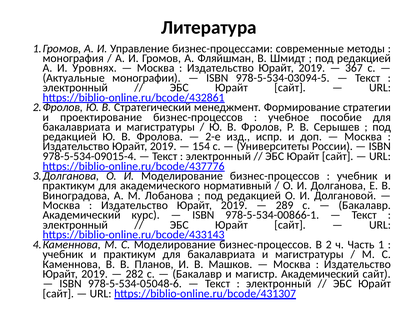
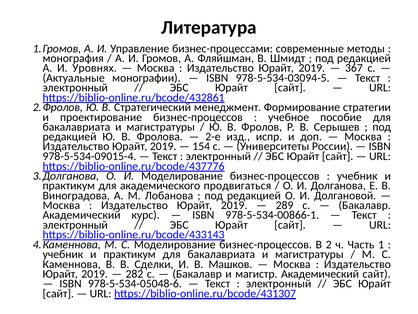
нормативный: нормативный -> продвигаться (237, 185)
Планов: Планов -> Сделки (154, 264)
